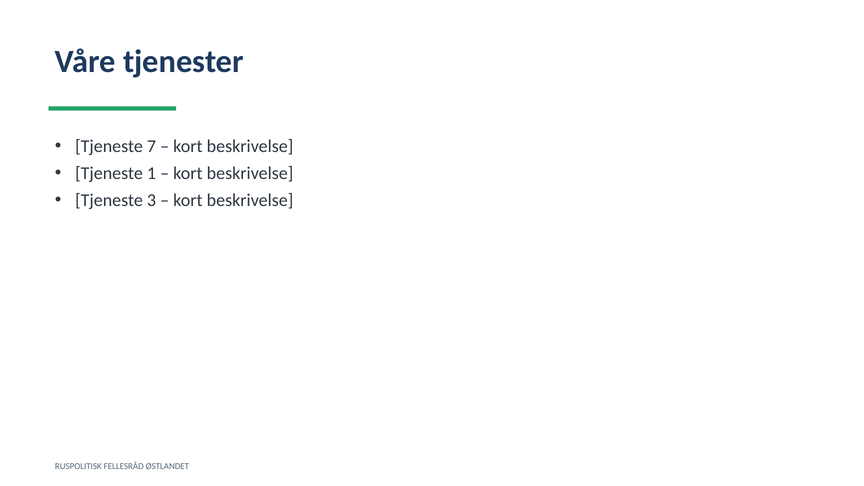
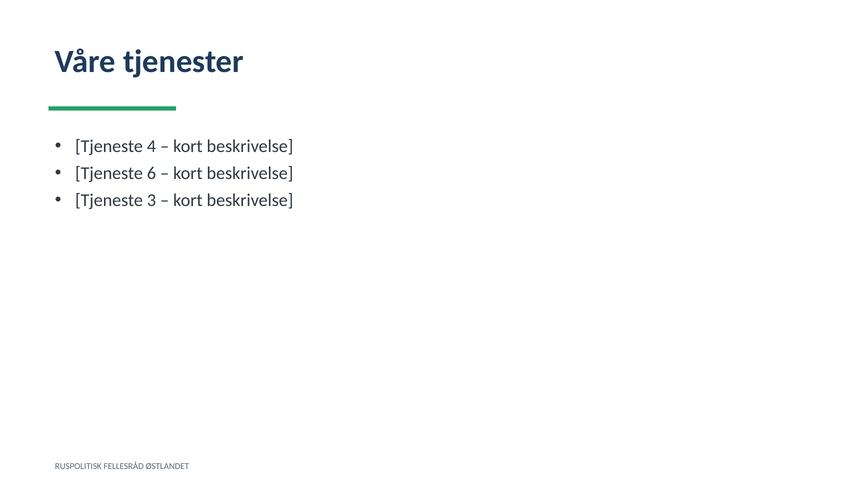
7: 7 -> 4 (151, 146)
1: 1 -> 6 (151, 173)
